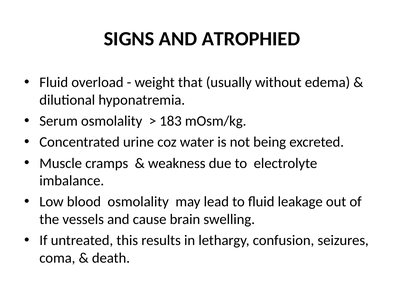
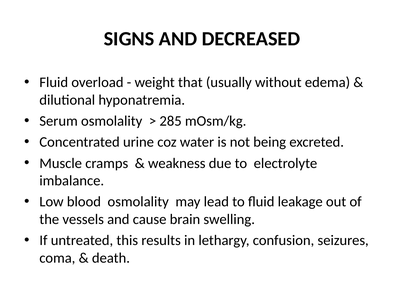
ATROPHIED: ATROPHIED -> DECREASED (251, 39)
183: 183 -> 285 (171, 121)
